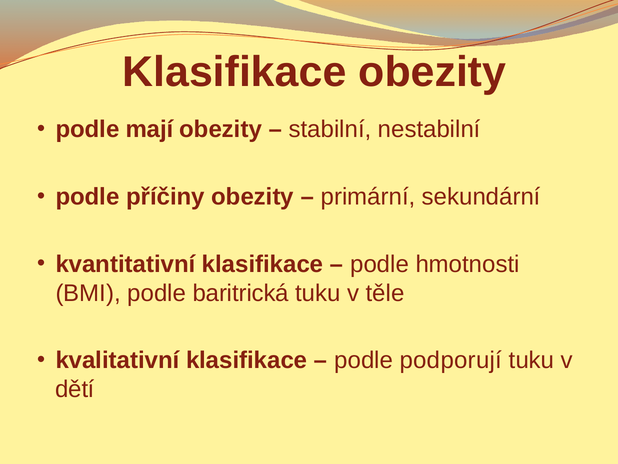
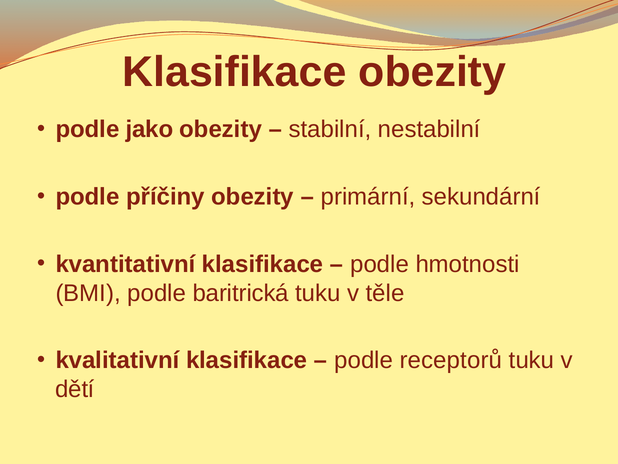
mají: mají -> jako (150, 129)
podporují: podporují -> receptorů (451, 360)
